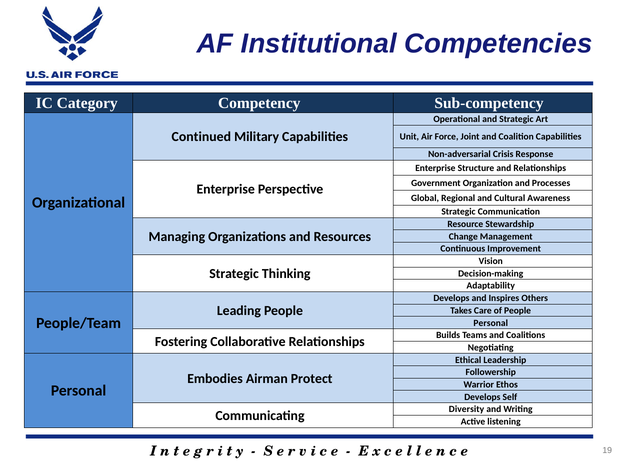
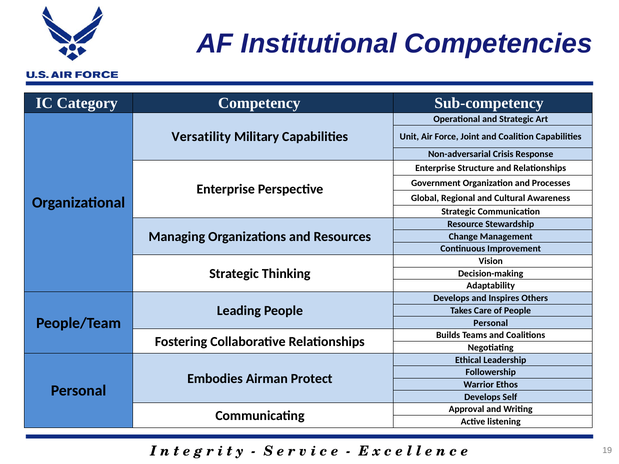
Continued: Continued -> Versatility (201, 137)
Diversity: Diversity -> Approval (467, 410)
